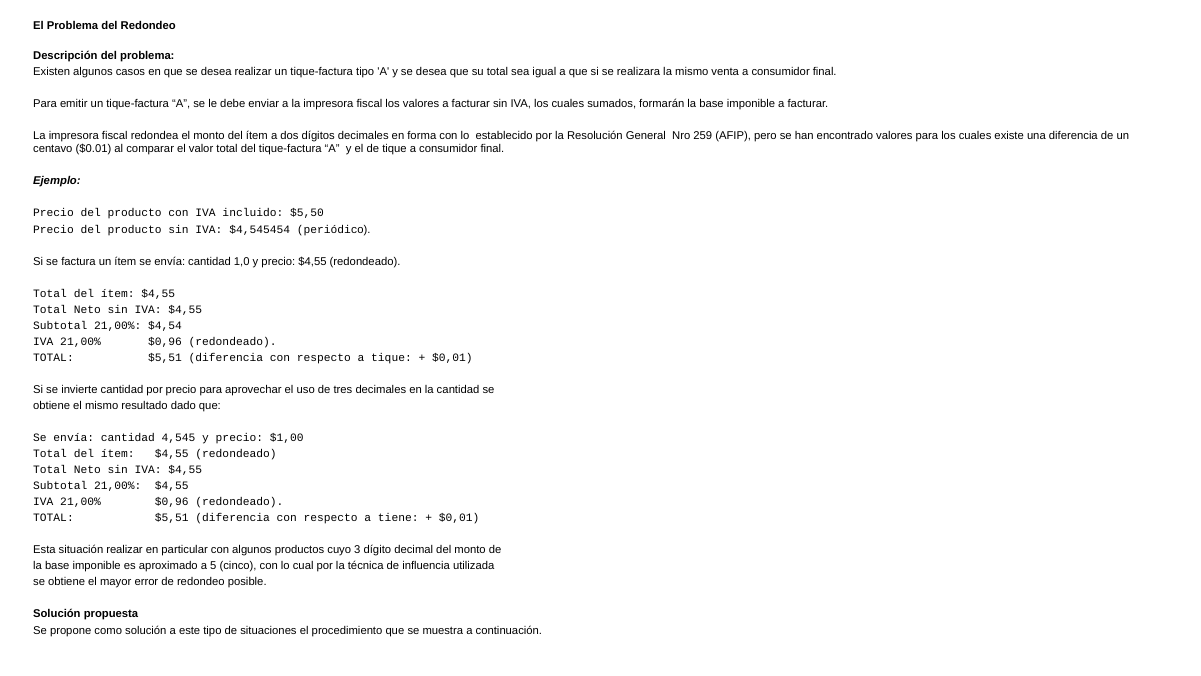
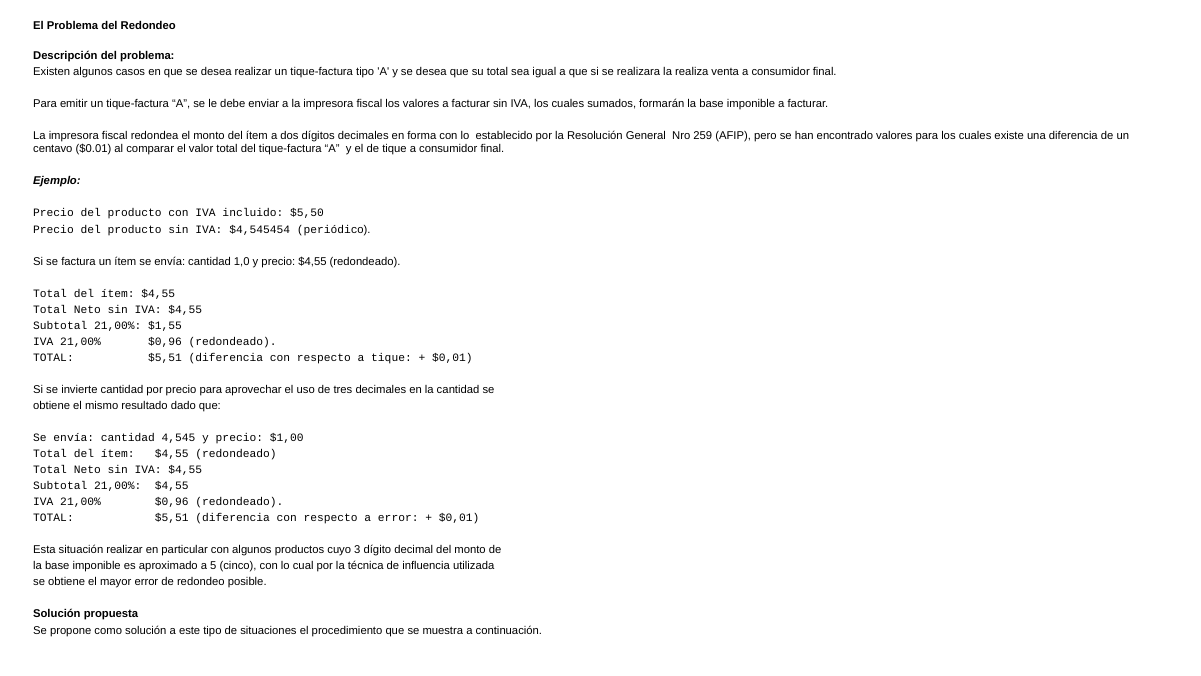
la mismo: mismo -> realiza (692, 71)
$4,54: $4,54 -> $1,55 (165, 325)
a tiene: tiene -> error (398, 518)
